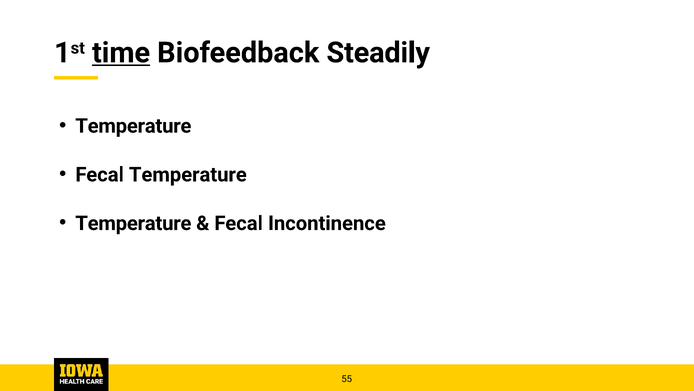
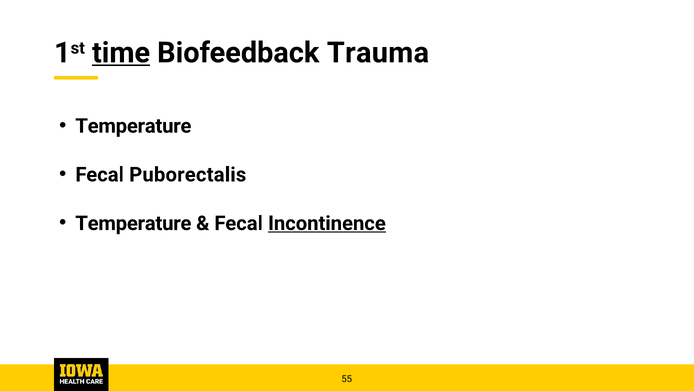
Steadily: Steadily -> Trauma (378, 53)
Fecal Temperature: Temperature -> Puborectalis (188, 174)
Incontinence underline: none -> present (327, 223)
